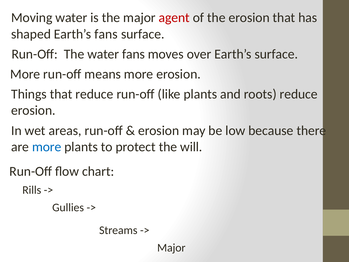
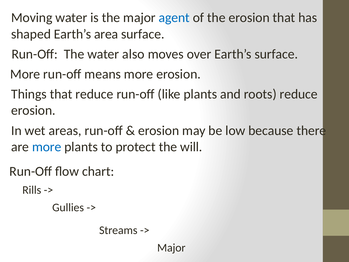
agent colour: red -> blue (174, 18)
Earth’s fans: fans -> area (106, 34)
water fans: fans -> also (133, 54)
